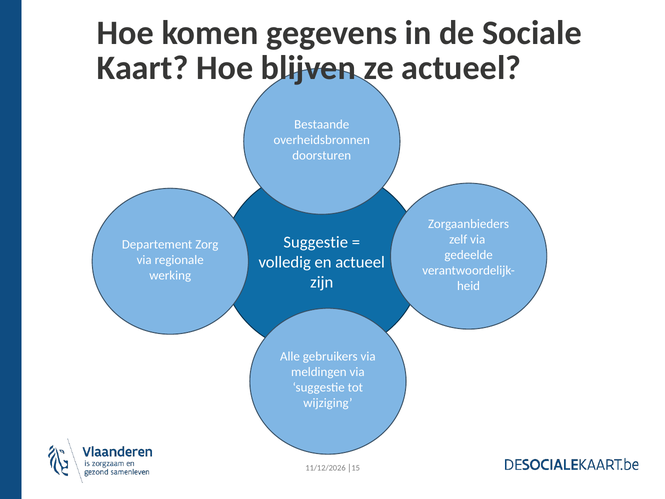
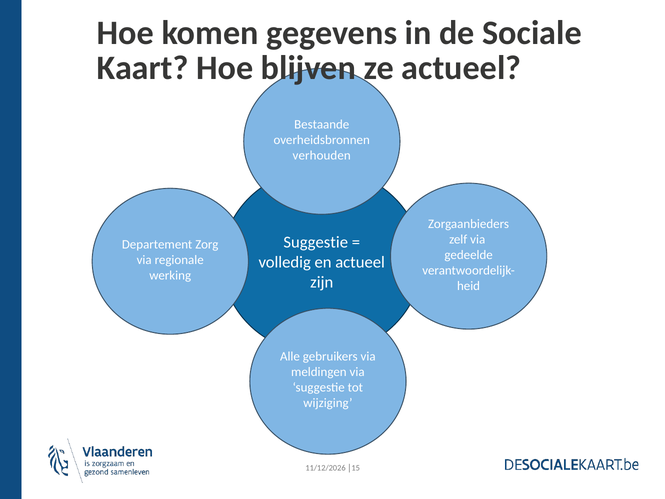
doorsturen: doorsturen -> verhouden (322, 155)
